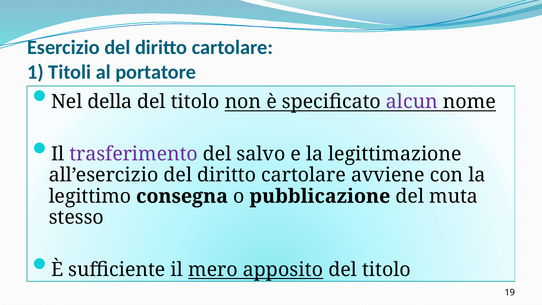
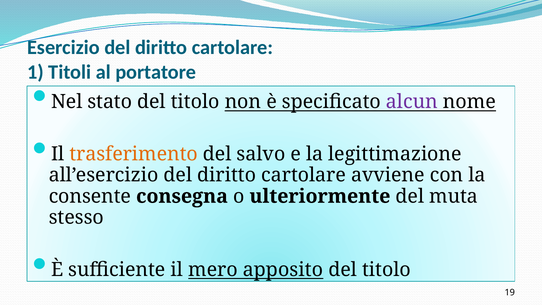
della: della -> stato (110, 102)
trasferimento colour: purple -> orange (134, 154)
legittimo: legittimo -> consente (90, 196)
pubblicazione: pubblicazione -> ulteriormente (320, 196)
